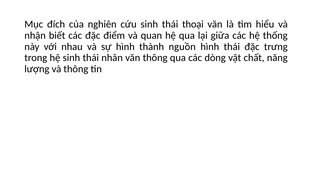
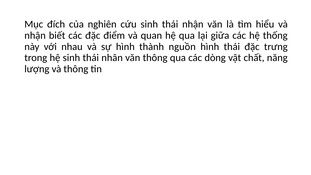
thái thoại: thoại -> nhận (193, 24)
